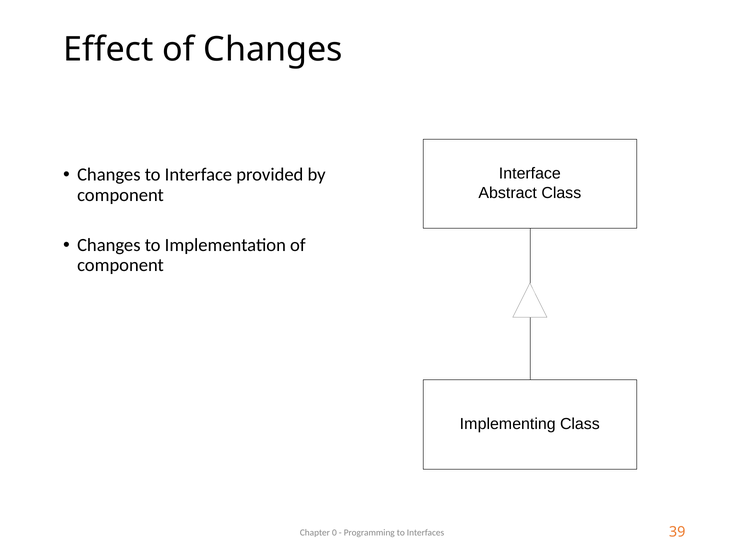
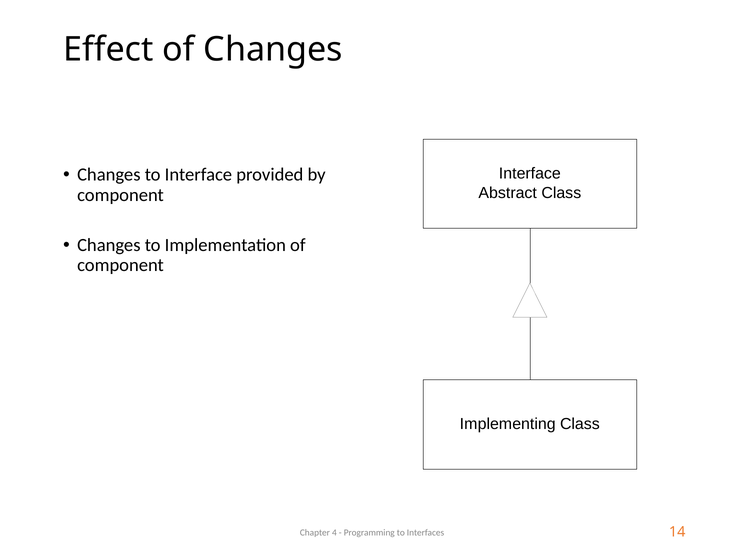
0: 0 -> 4 (334, 533)
39: 39 -> 14 (677, 532)
